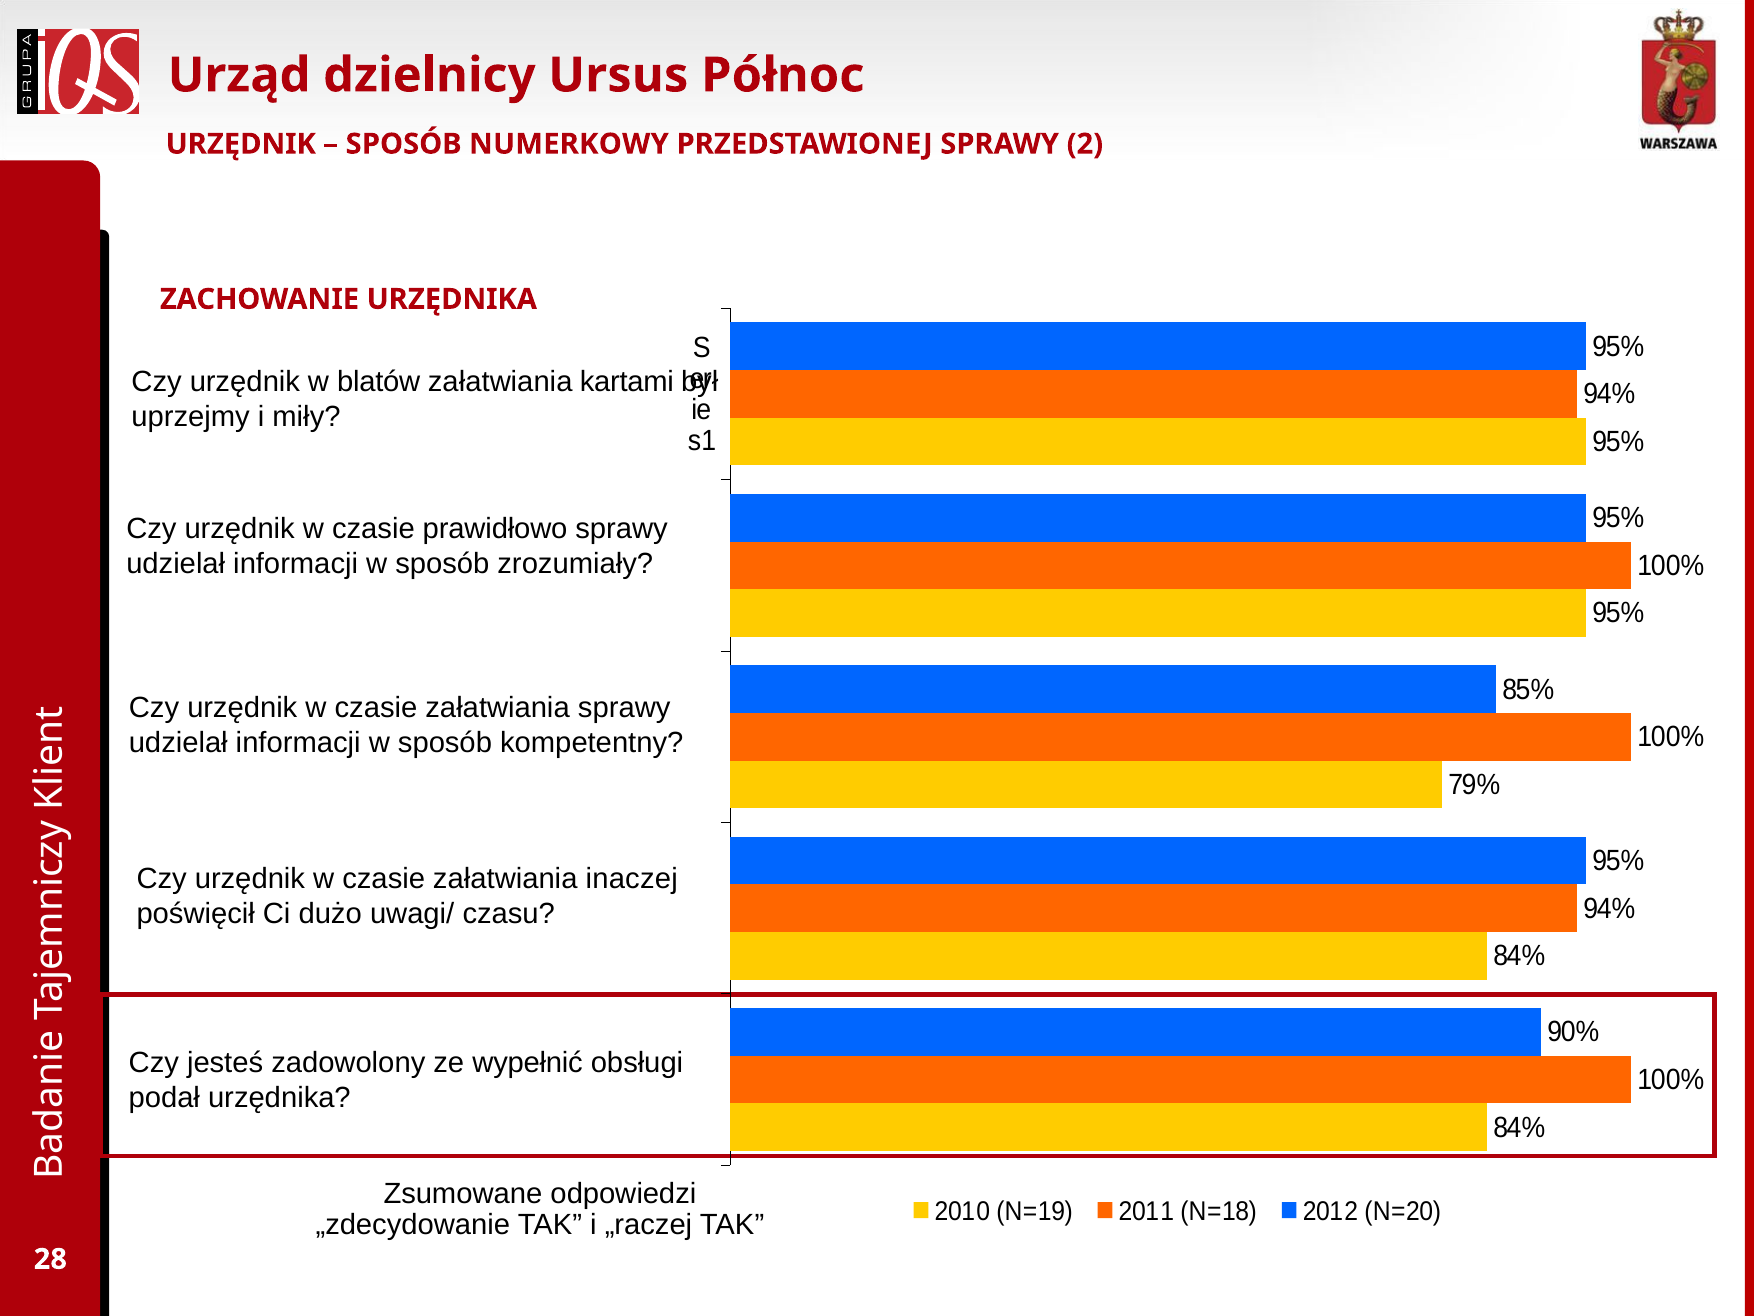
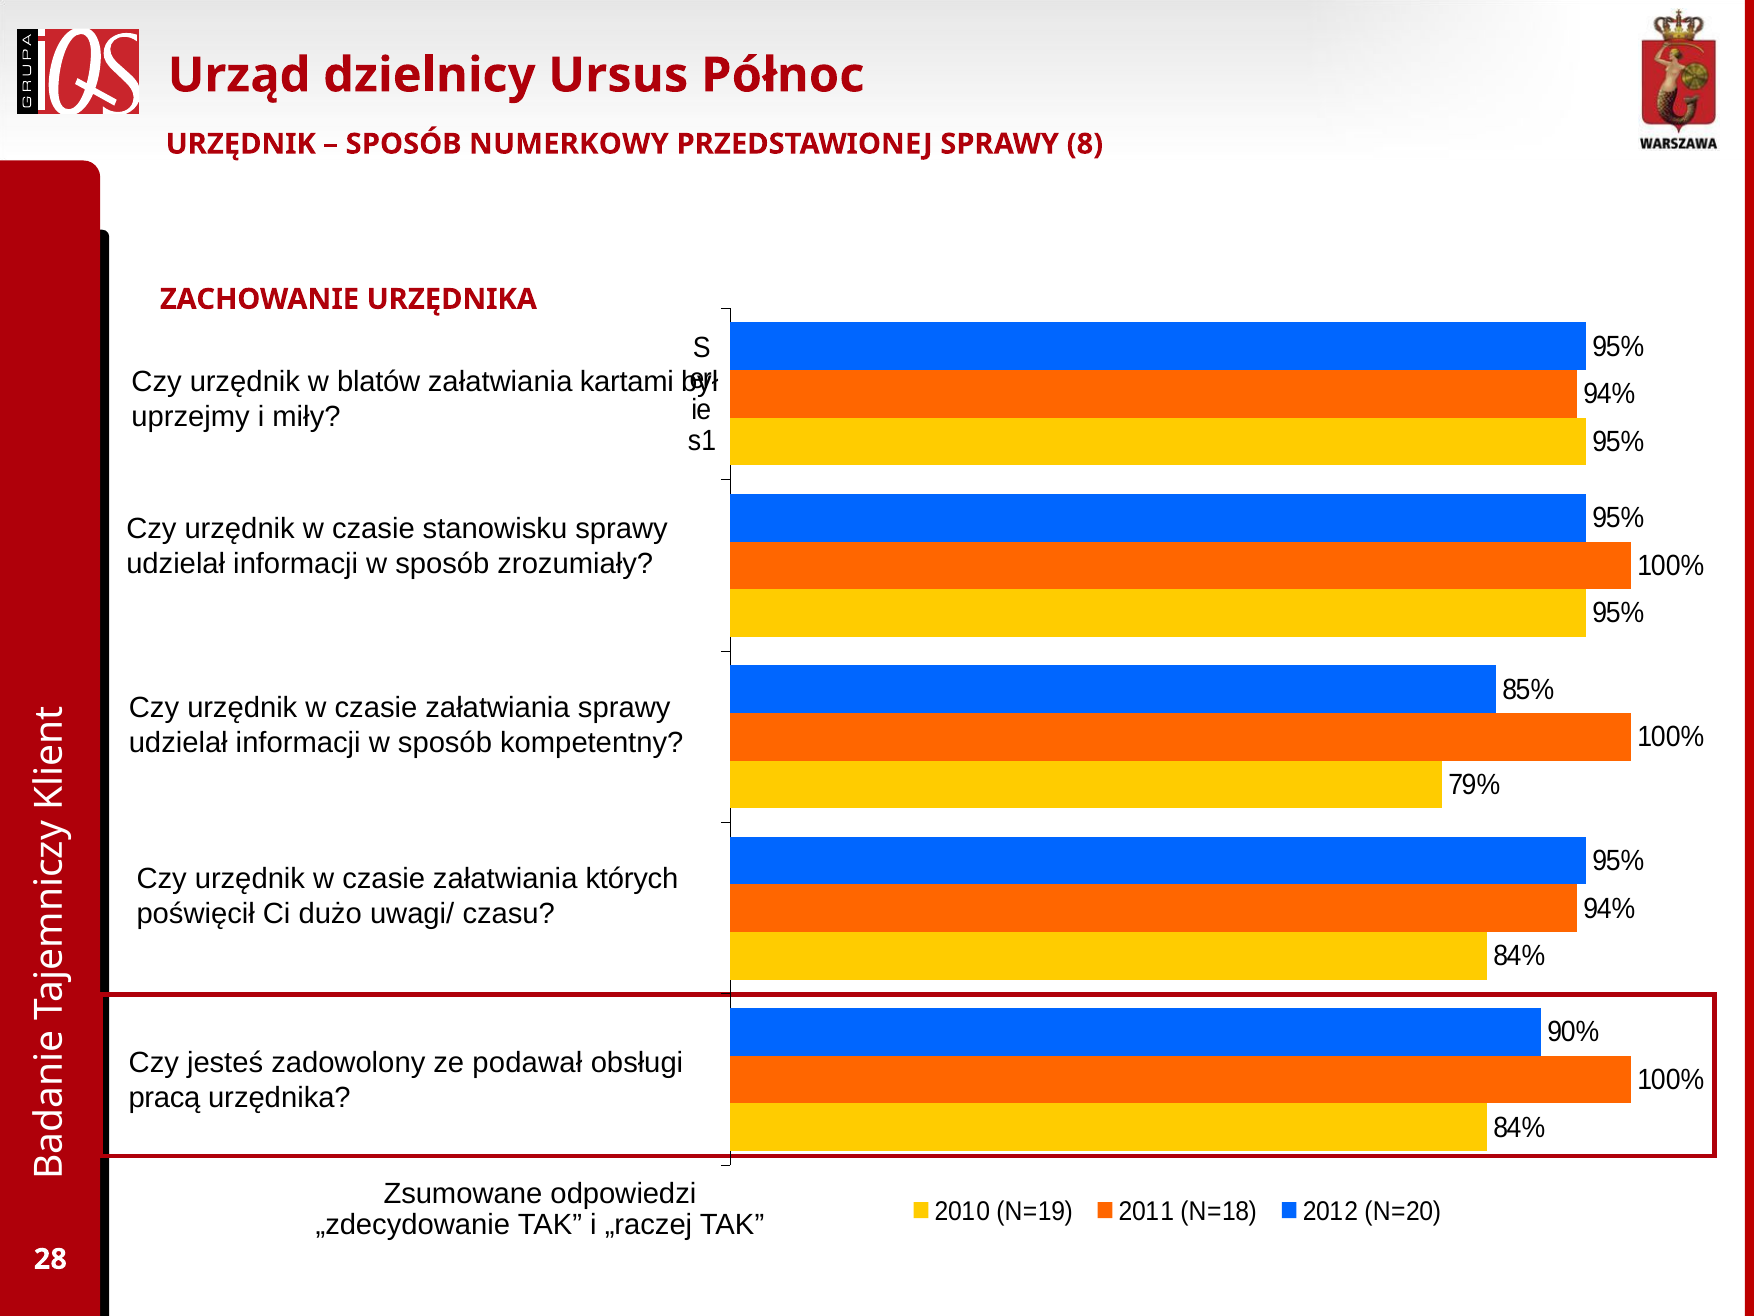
2: 2 -> 8 (1085, 144)
prawidłowo: prawidłowo -> stanowisku (495, 529)
inaczej: inaczej -> których (632, 878)
wypełnić: wypełnić -> podawał (527, 1063)
podał: podał -> pracą (164, 1098)
